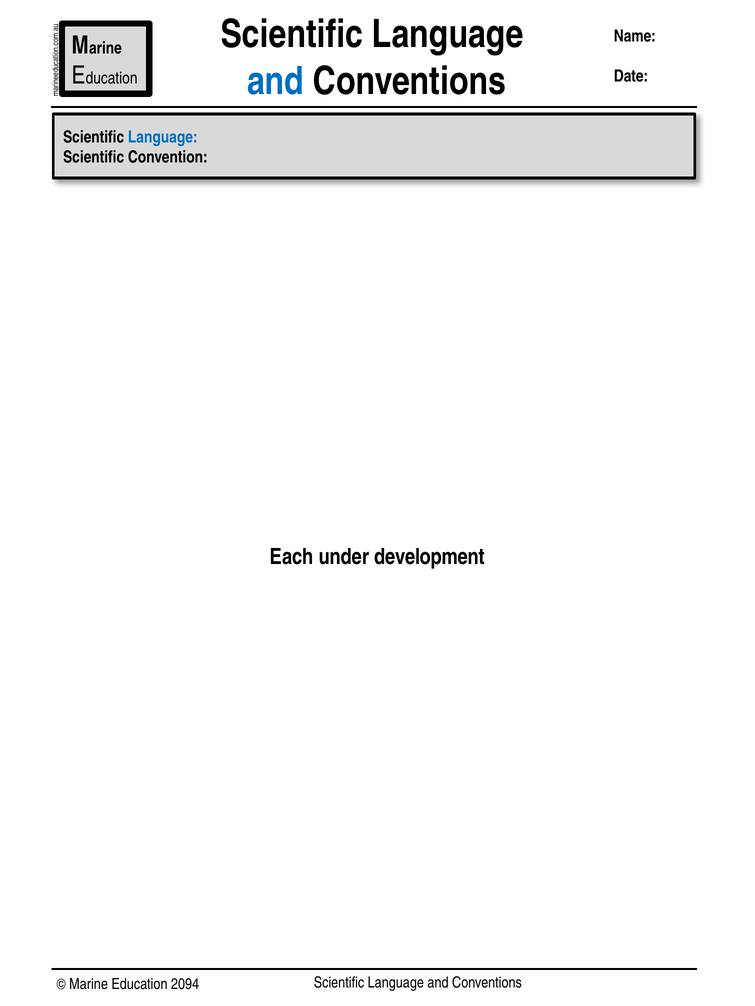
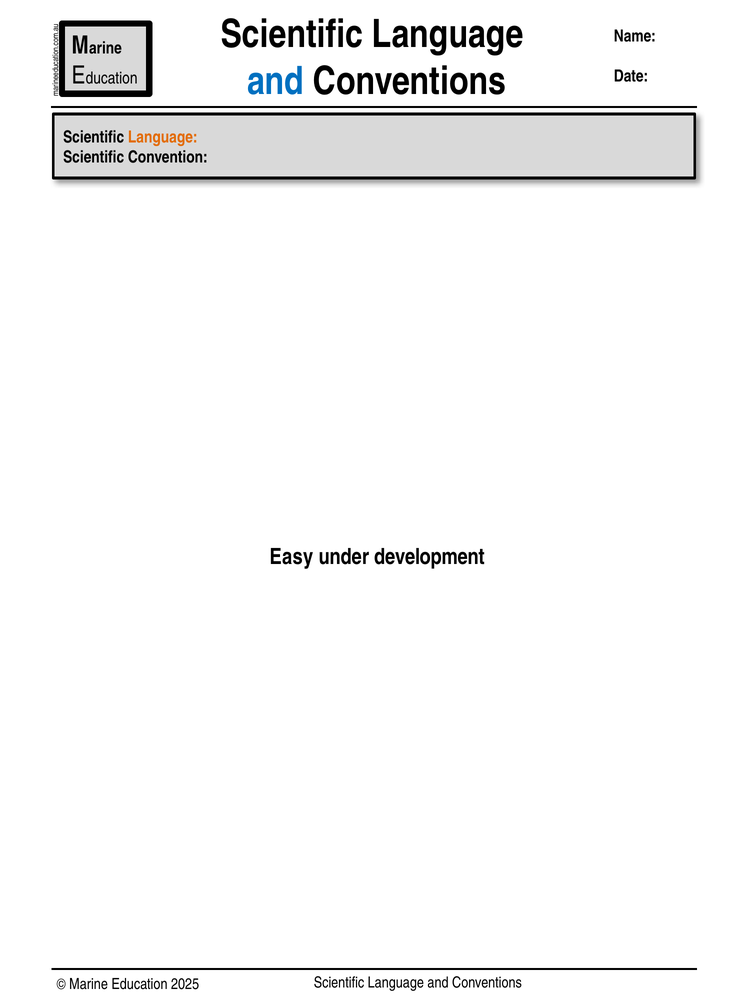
Language colour: blue -> orange (163, 137)
Each: Each -> Easy (292, 557)
2094: 2094 -> 2025 (185, 985)
